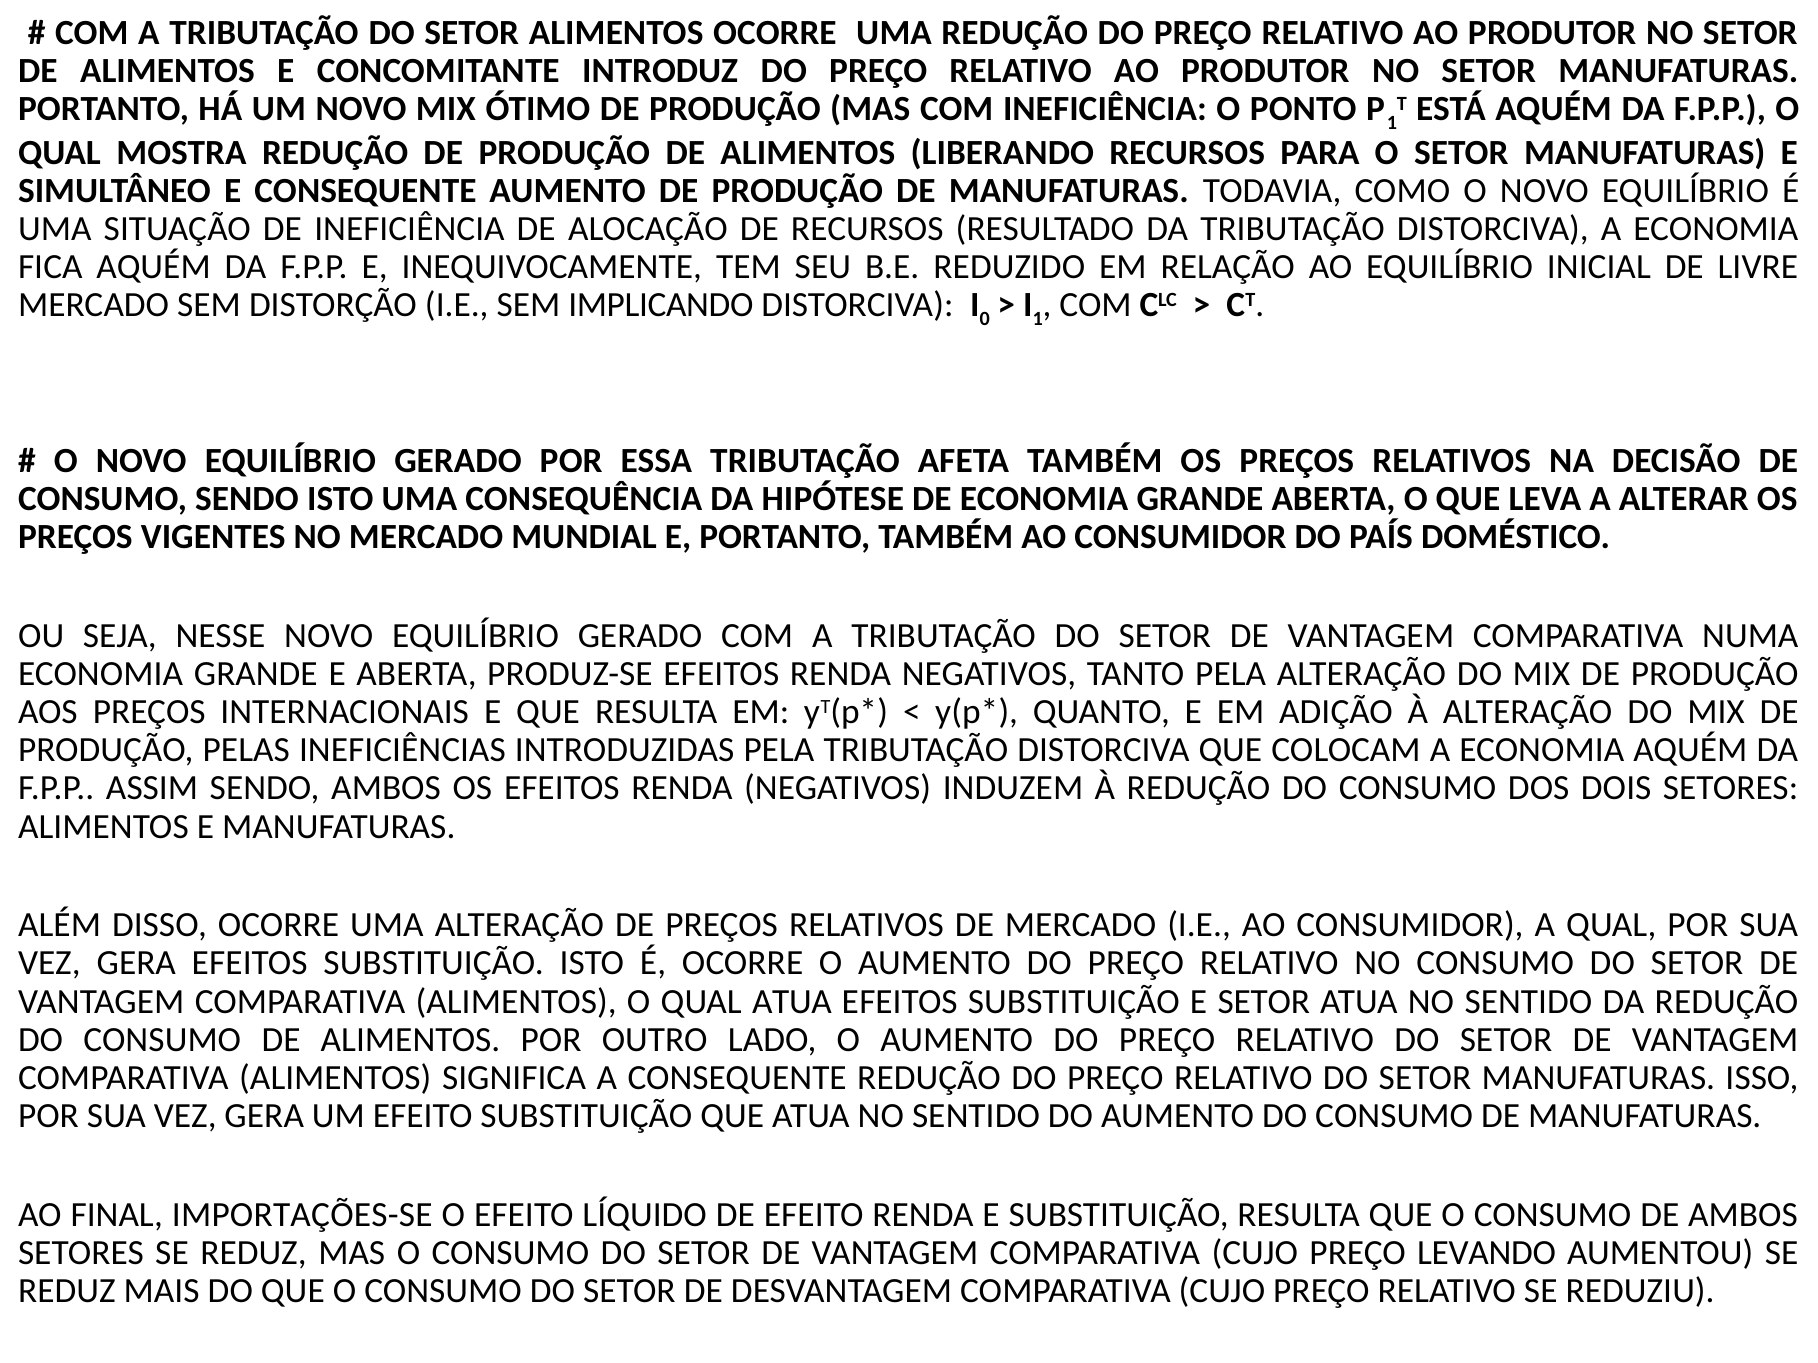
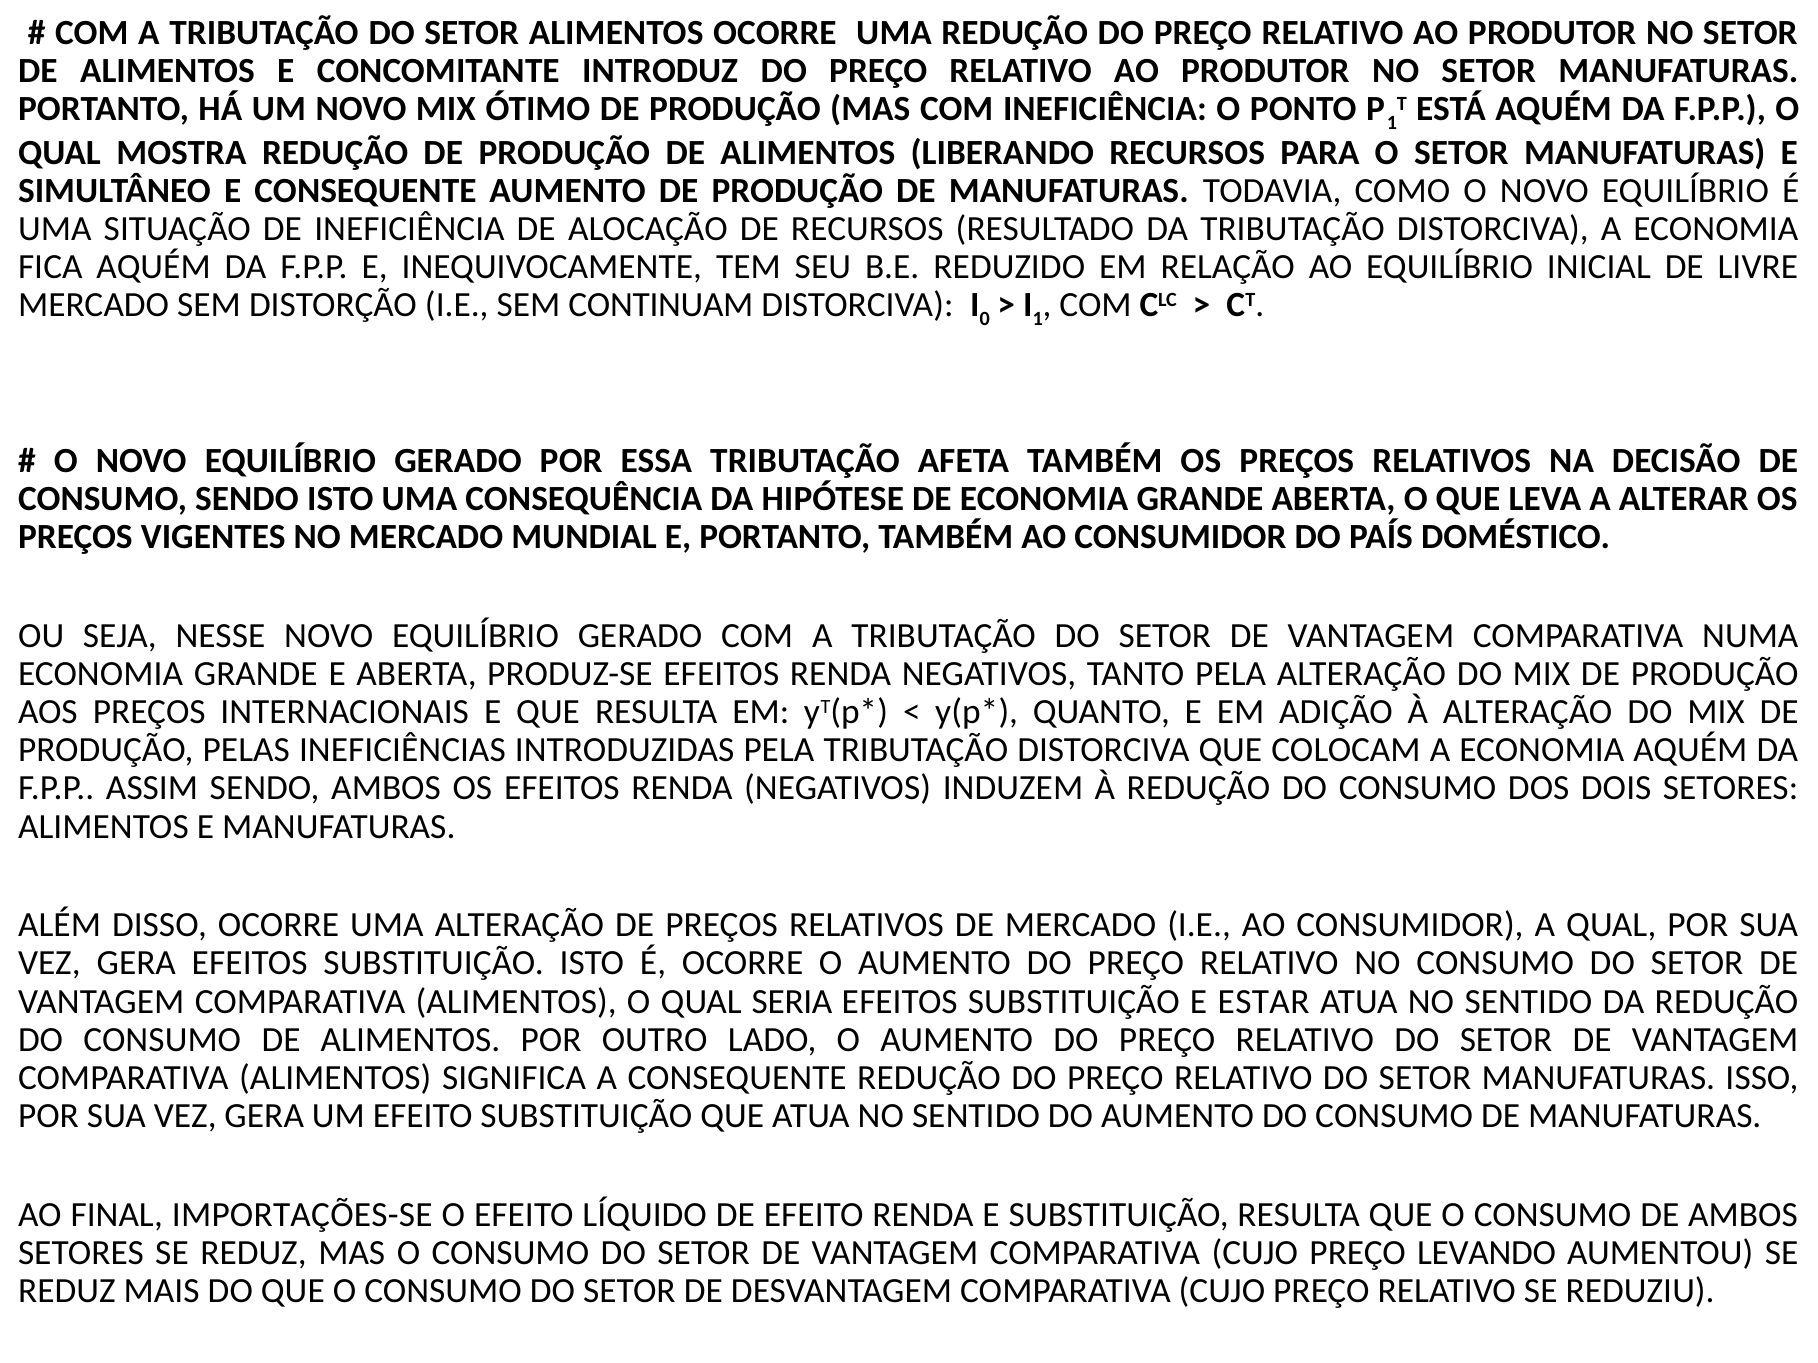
IMPLICANDO: IMPLICANDO -> CONTINUAM (661, 305)
QUAL ATUA: ATUA -> SERIA (792, 1002)
E SETOR: SETOR -> ESTAR (1264, 1002)
